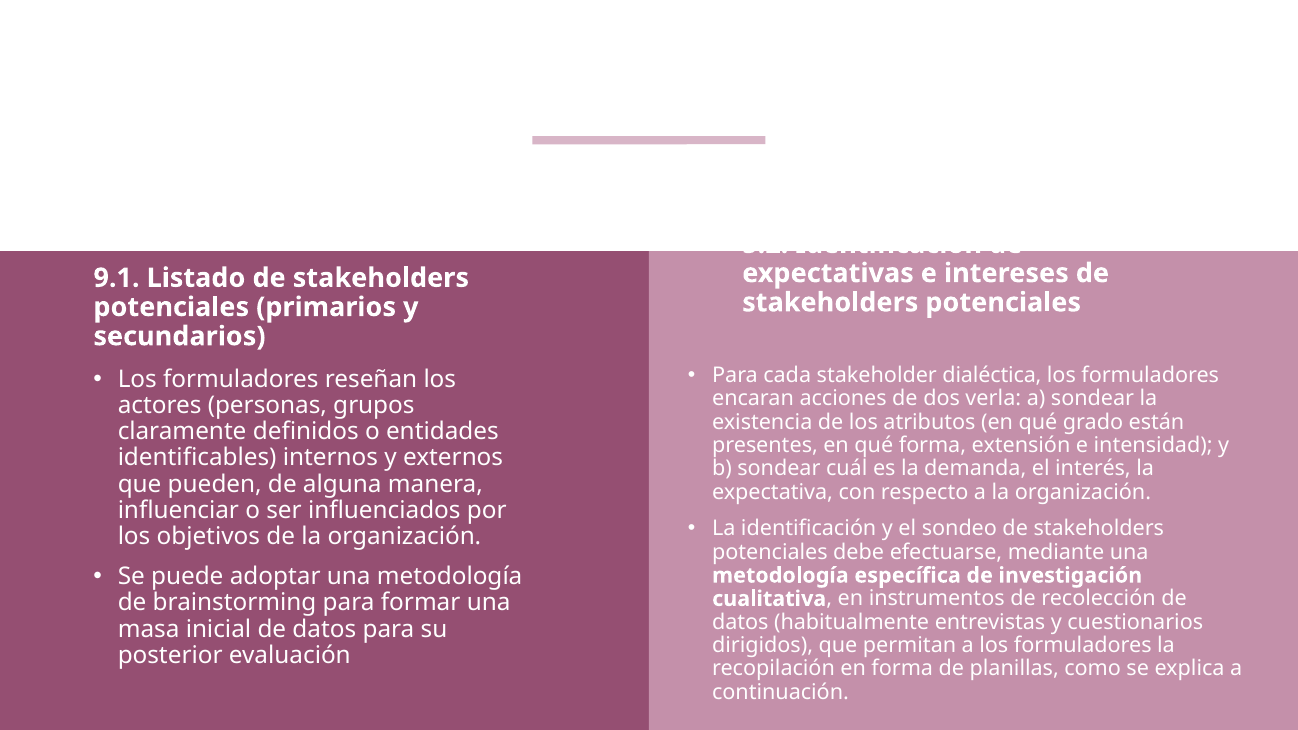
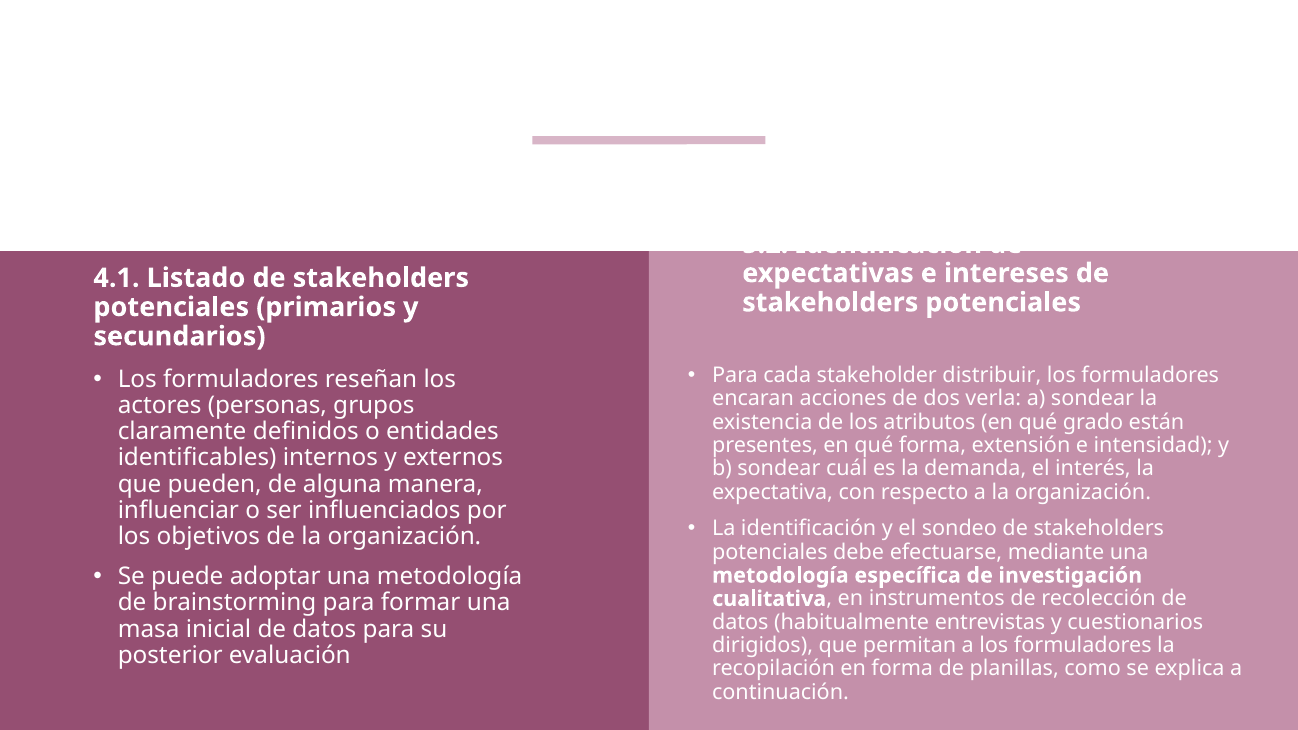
9.1: 9.1 -> 4.1 (116, 278)
dialéctica: dialéctica -> distribuir (992, 375)
